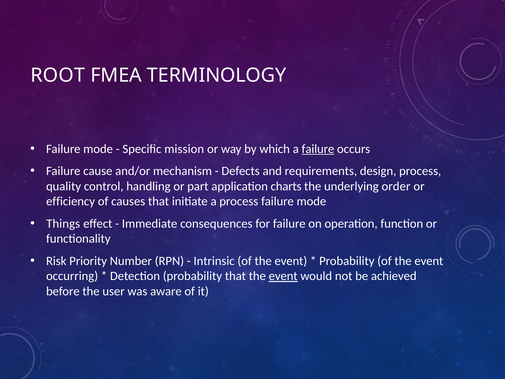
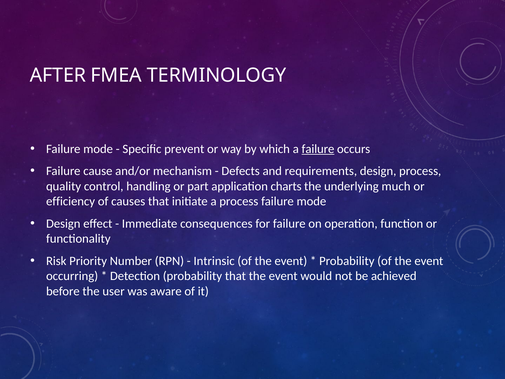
ROOT: ROOT -> AFTER (58, 75)
mission: mission -> prevent (184, 149)
order: order -> much (396, 186)
Things: Things -> Design (63, 223)
event underline: present -> none (283, 276)
